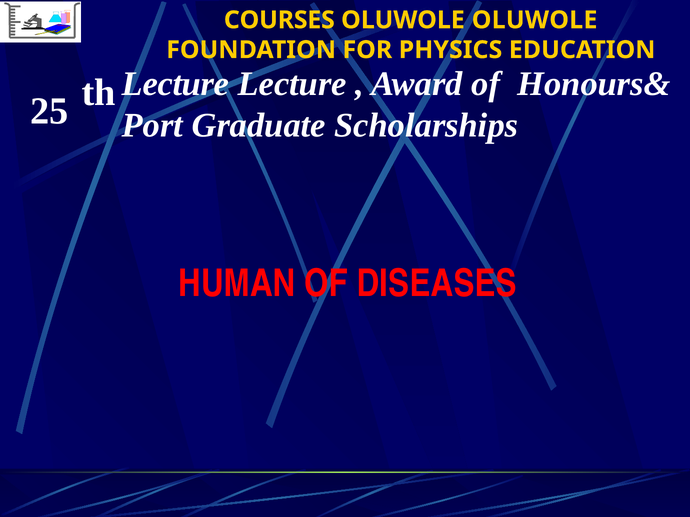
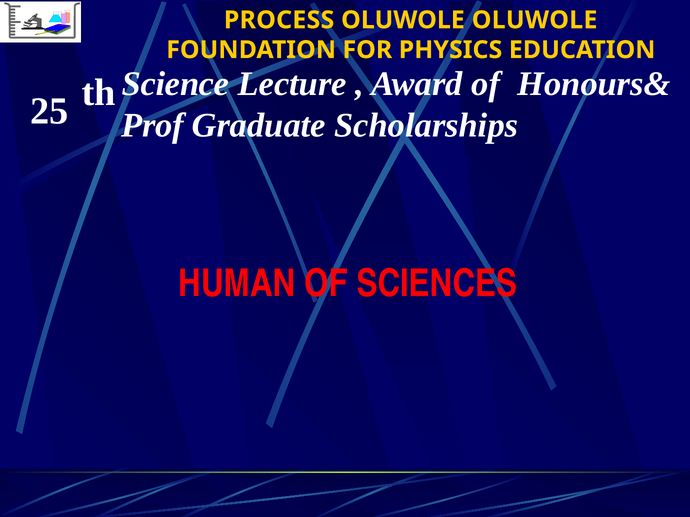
COURSES: COURSES -> PROCESS (279, 20)
Lecture: Lecture -> Science (175, 84)
Port: Port -> Prof (153, 125)
DISEASES: DISEASES -> SCIENCES (437, 284)
